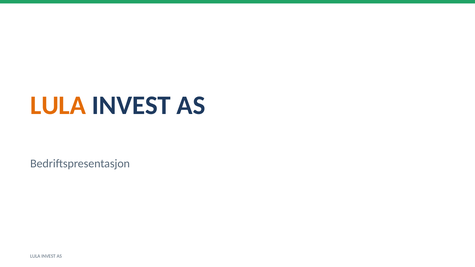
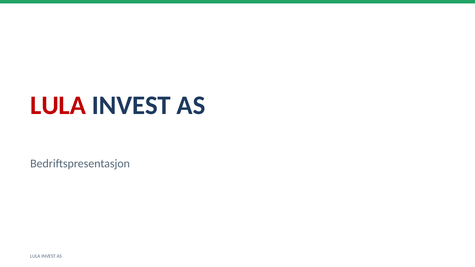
LULA colour: orange -> red (58, 105)
